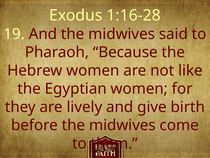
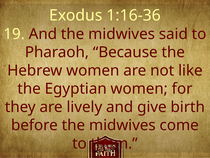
1:16-28: 1:16-28 -> 1:16-36 (134, 15)
